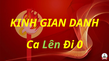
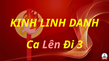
GIAN: GIAN -> LINH (53, 23)
Lên colour: light green -> pink (51, 45)
0: 0 -> 3 (80, 45)
